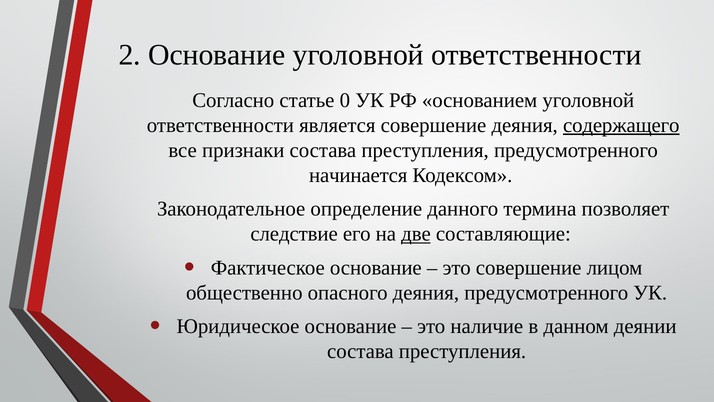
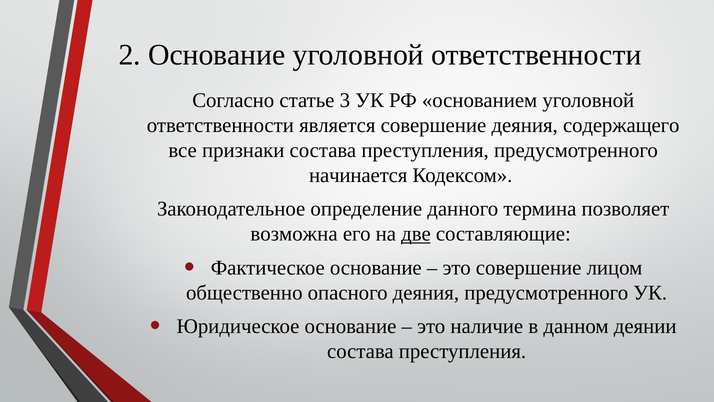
0: 0 -> 3 (345, 100)
содержащего underline: present -> none (621, 125)
следствие: следствие -> возможна (294, 234)
